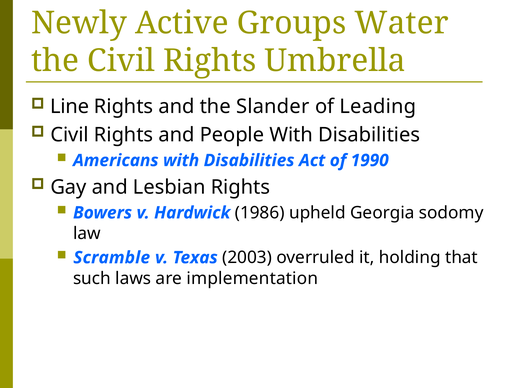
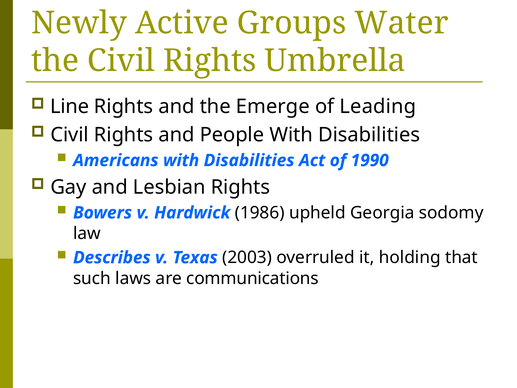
Slander: Slander -> Emerge (273, 107)
Scramble: Scramble -> Describes (112, 257)
implementation: implementation -> communications (253, 278)
